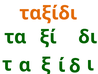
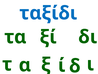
ταξίδι colour: orange -> blue (48, 13)
